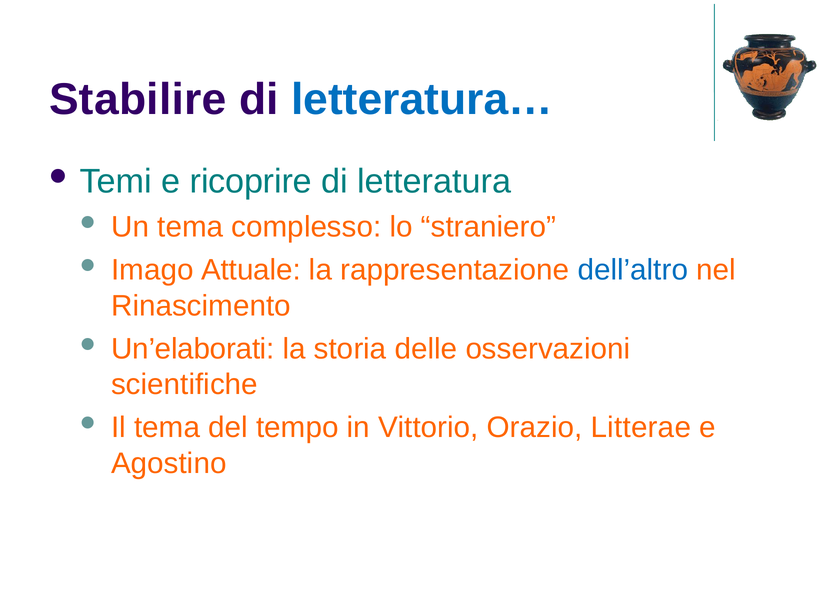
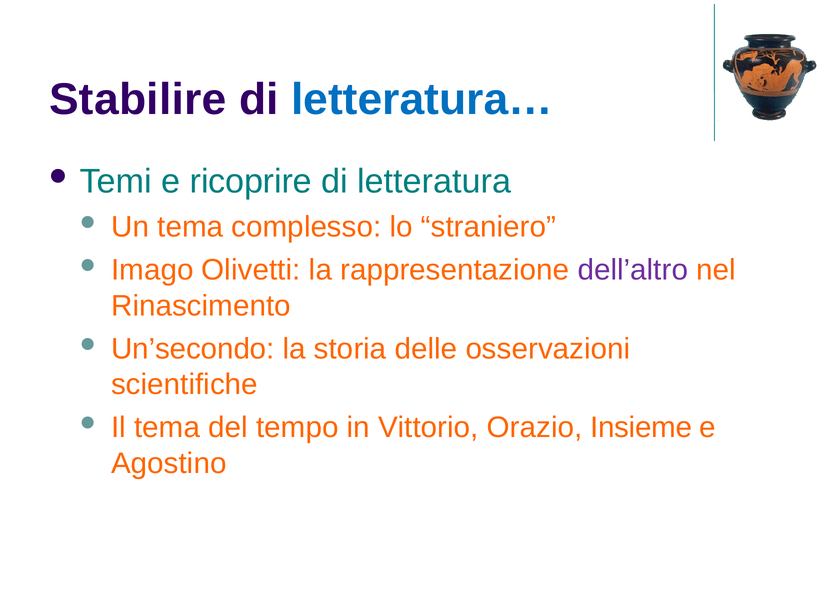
Attuale: Attuale -> Olivetti (251, 270)
dell’altro colour: blue -> purple (633, 270)
Un’elaborati: Un’elaborati -> Un’secondo (193, 349)
Litterae: Litterae -> Insieme (641, 427)
